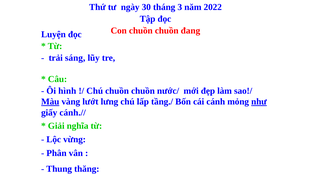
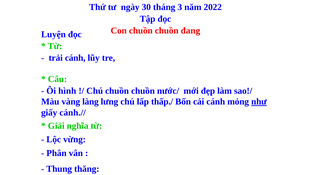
trải sáng: sáng -> cánh (75, 58)
Màu underline: present -> none (50, 102)
lướt: lướt -> làng (90, 102)
tầng./: tầng./ -> thấp./ (162, 102)
